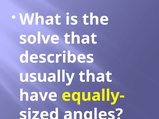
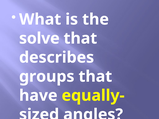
usually: usually -> groups (47, 77)
